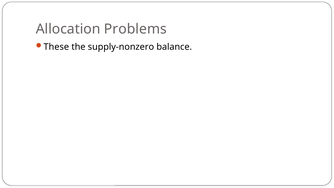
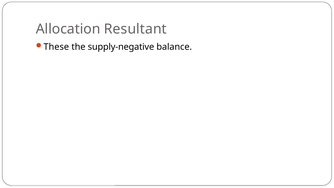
Problems: Problems -> Resultant (135, 29)
supply-nonzero: supply-nonzero -> supply-negative (121, 47)
